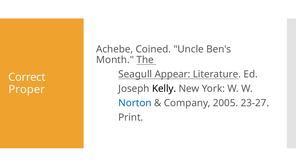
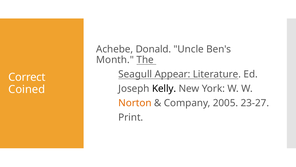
Coined: Coined -> Donald (153, 49)
Proper: Proper -> Coined (27, 89)
Norton colour: blue -> orange (135, 103)
